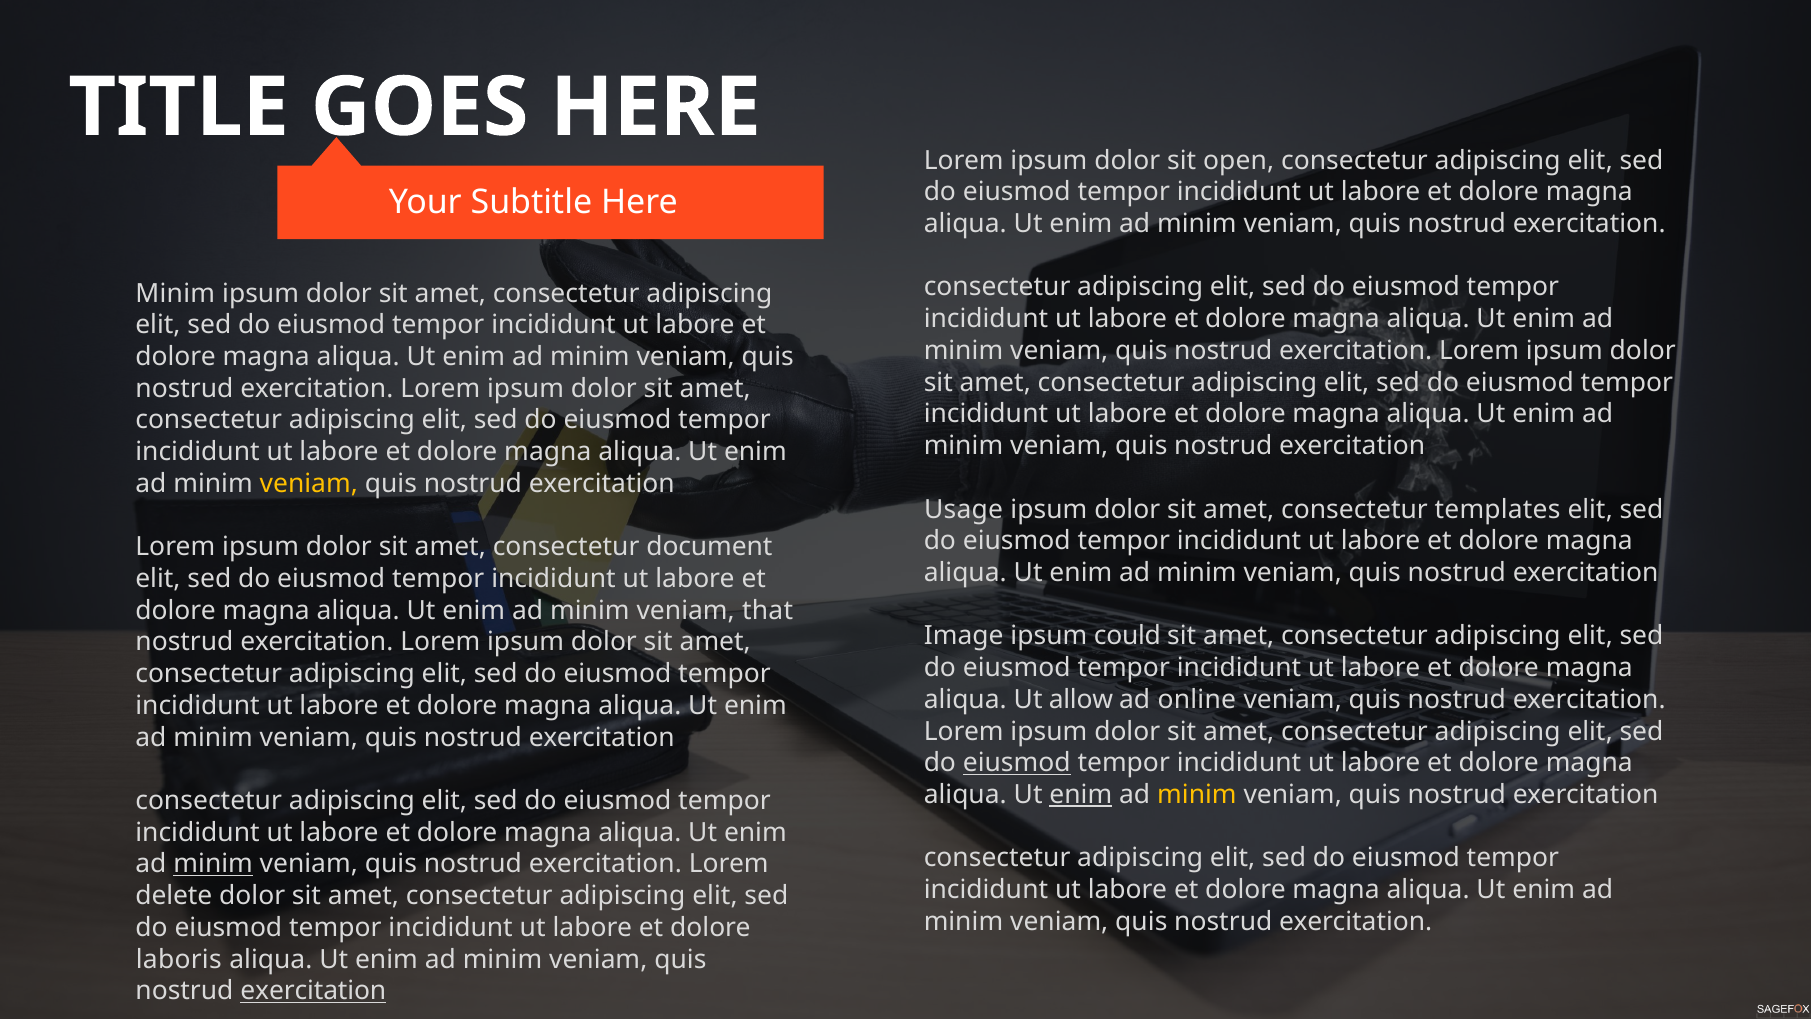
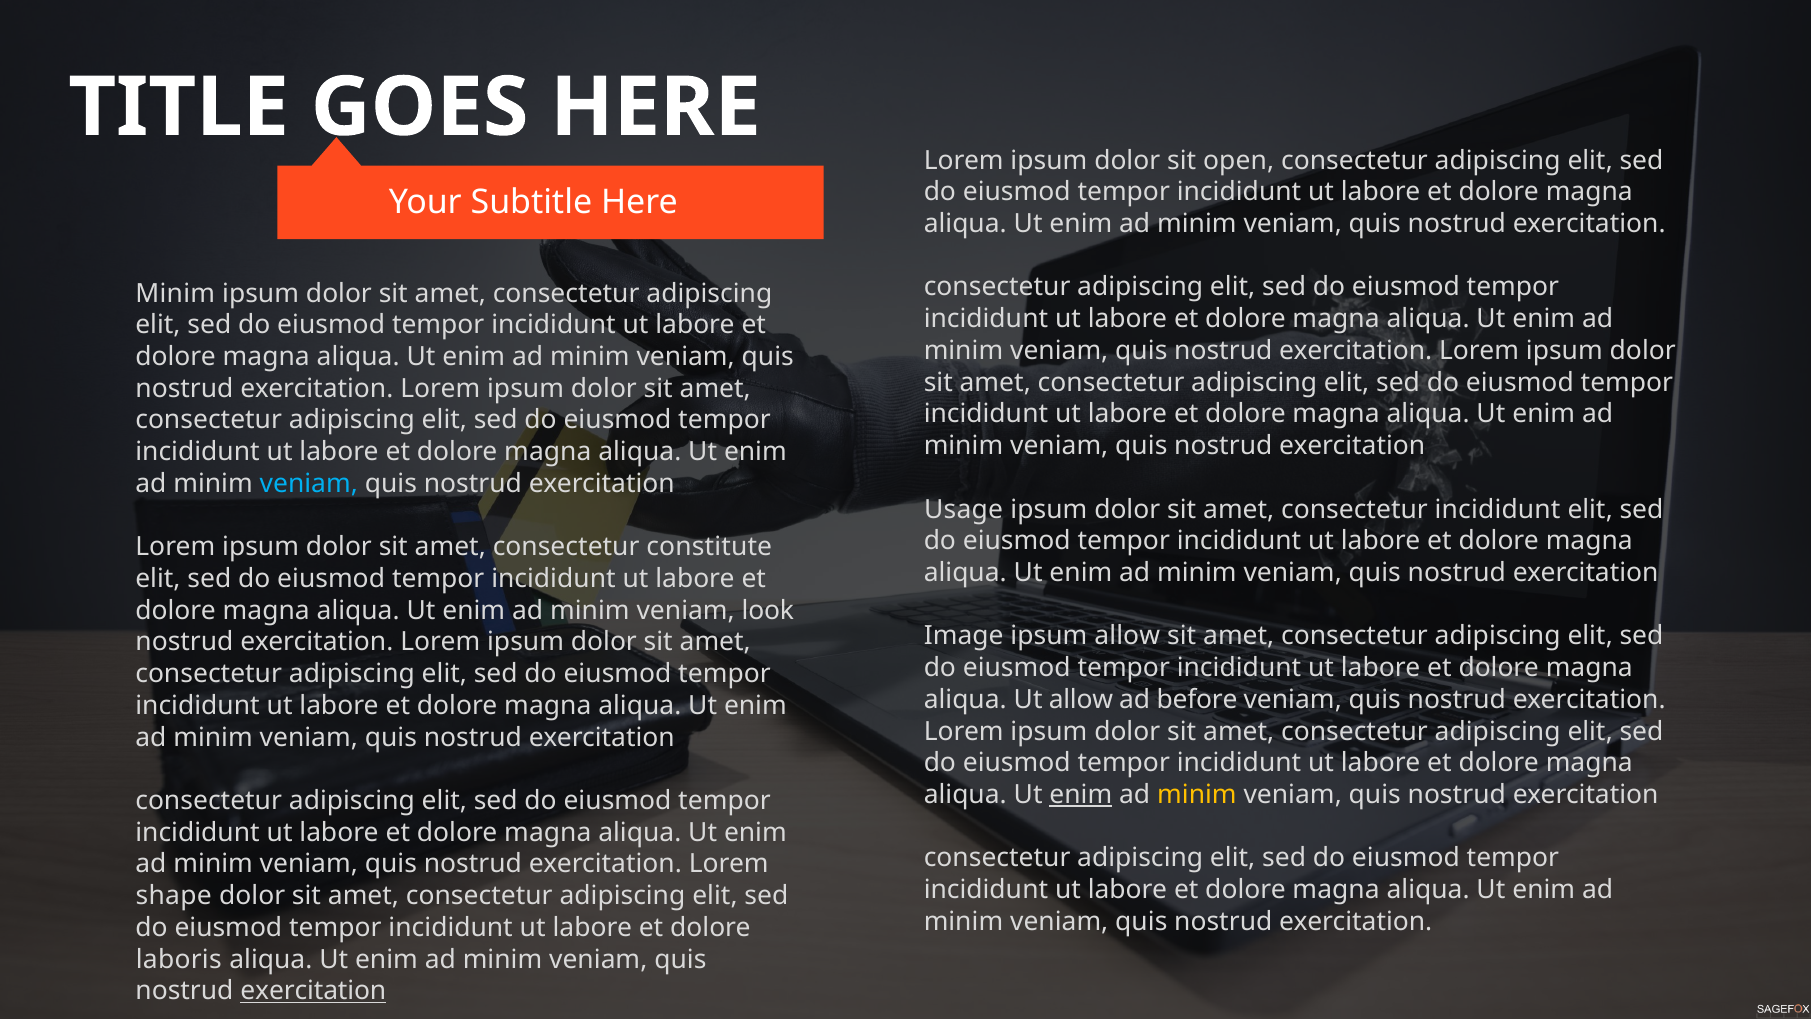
veniam colour: yellow -> light blue (309, 483)
consectetur templates: templates -> incididunt (1498, 509)
document: document -> constitute (709, 547)
that: that -> look (768, 610)
ipsum could: could -> allow (1127, 636)
online: online -> before (1197, 699)
eiusmod underline: present -> none (1017, 763)
minim underline: present -> none (213, 864)
delete: delete -> shape (174, 896)
